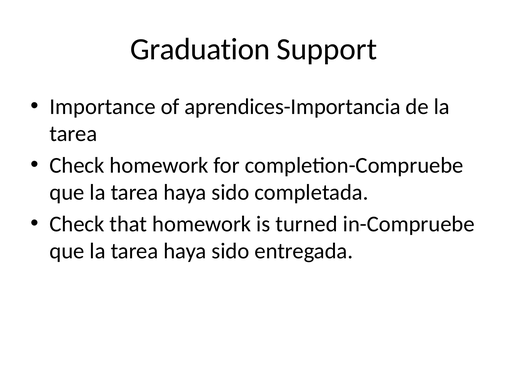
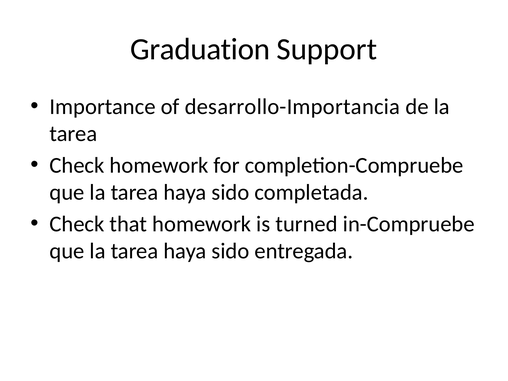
aprendices-Importancia: aprendices-Importancia -> desarrollo-Importancia (292, 107)
